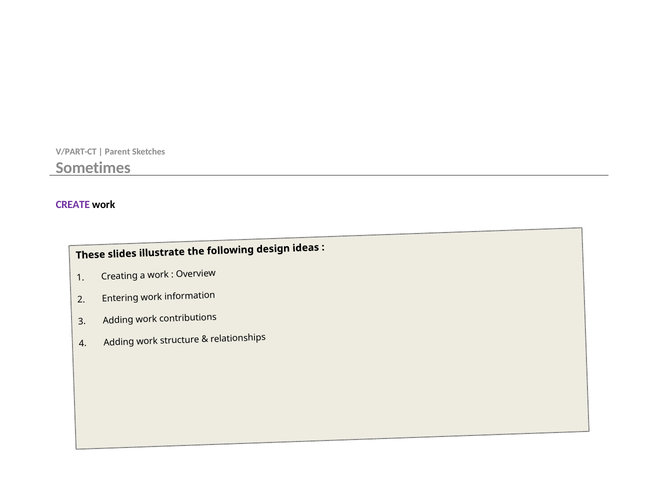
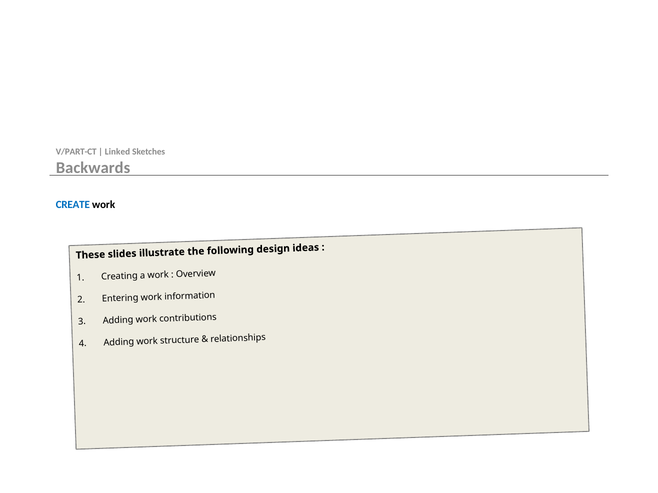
Parent: Parent -> Linked (117, 152)
Sometimes: Sometimes -> Backwards (93, 168)
CREATE colour: purple -> blue (73, 205)
